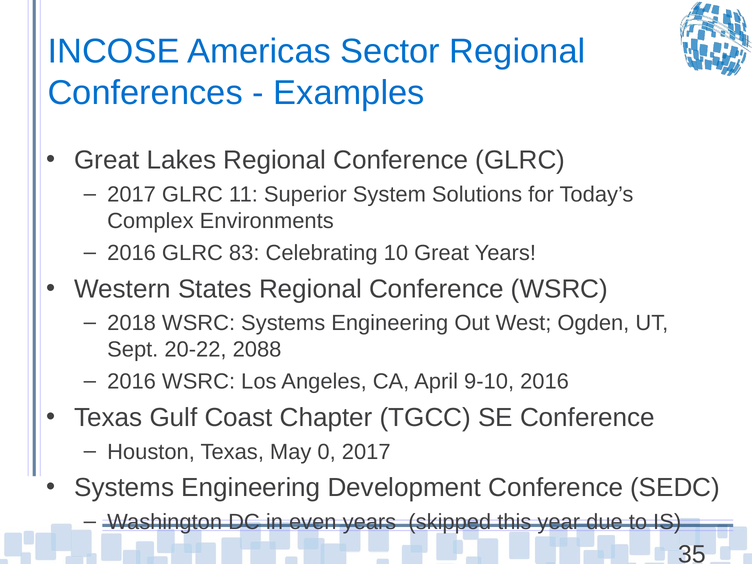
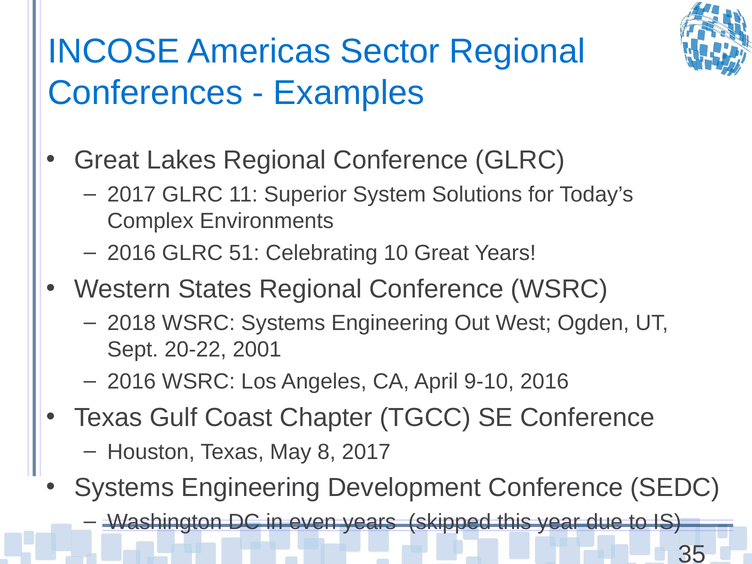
83: 83 -> 51 (244, 253)
2088: 2088 -> 2001 (257, 350)
0: 0 -> 8 (327, 452)
